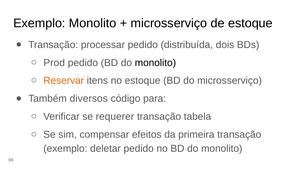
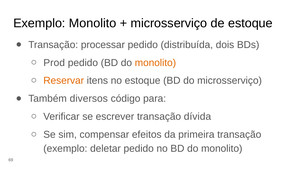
monolito colour: black -> orange (155, 63)
requerer: requerer -> escrever (115, 117)
tabela: tabela -> dívida (197, 117)
